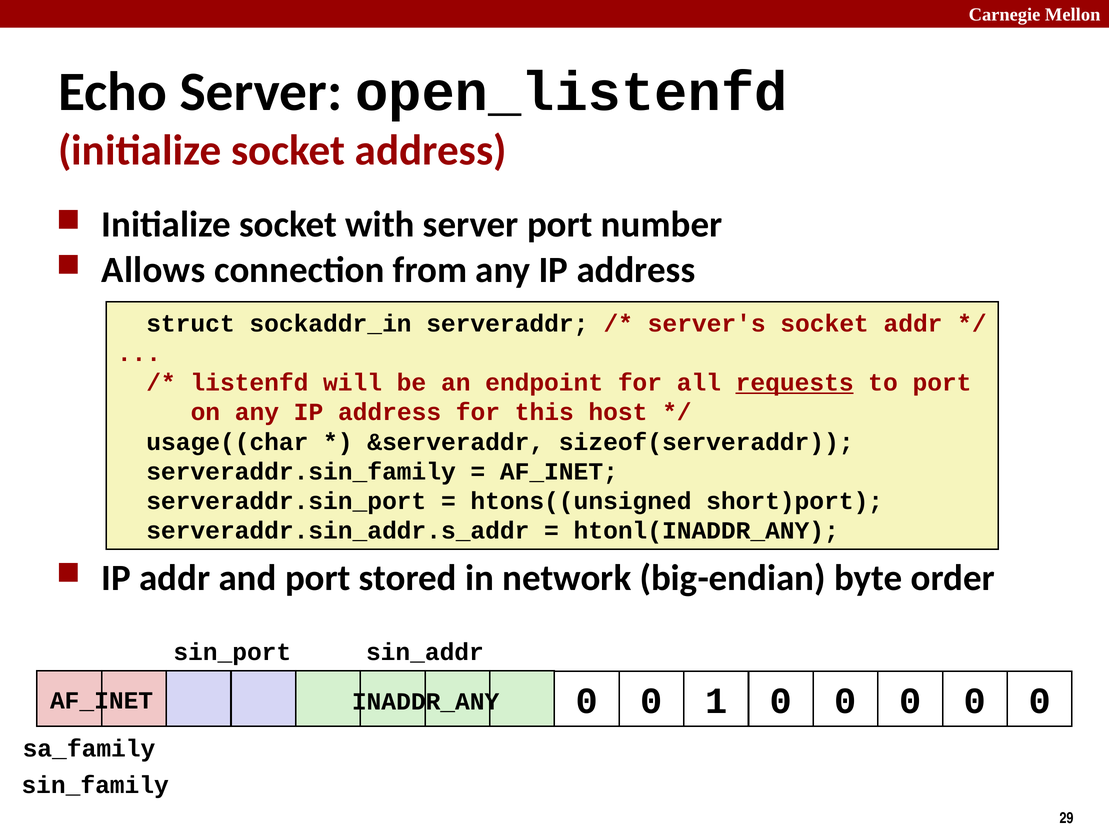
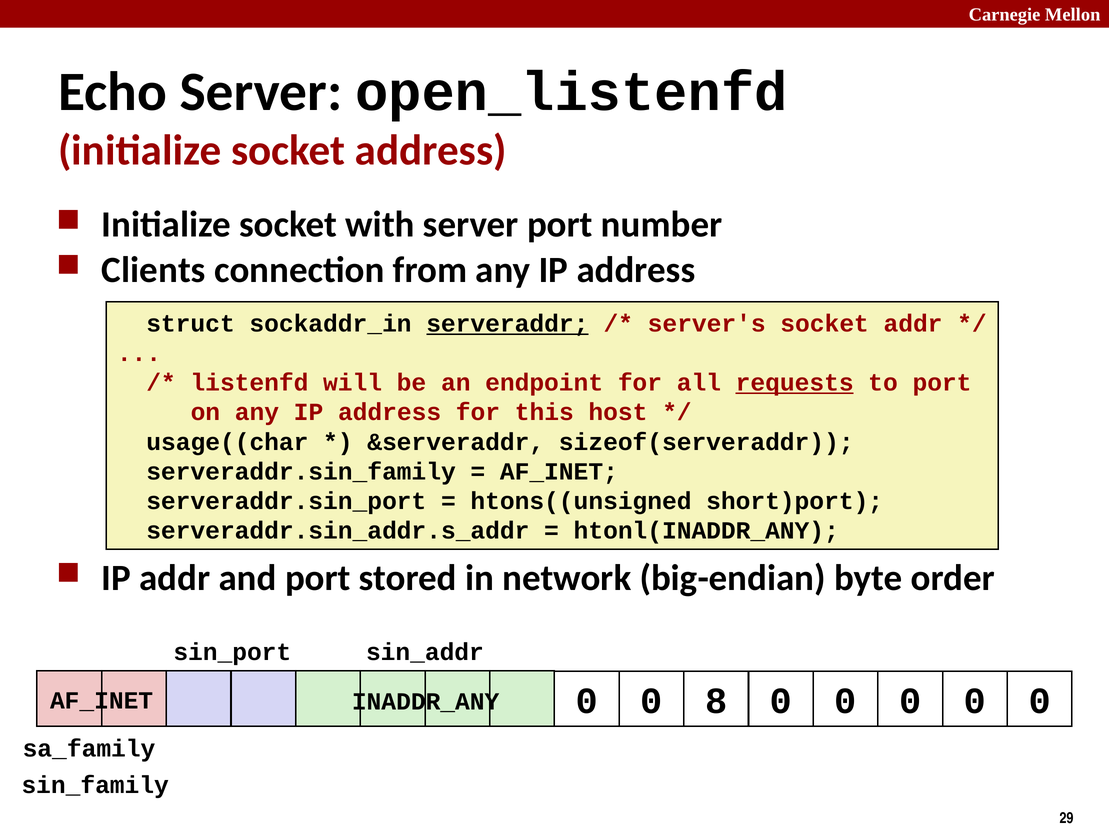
Allows: Allows -> Clients (154, 270)
serveraddr underline: none -> present (507, 324)
1: 1 -> 8 (716, 701)
